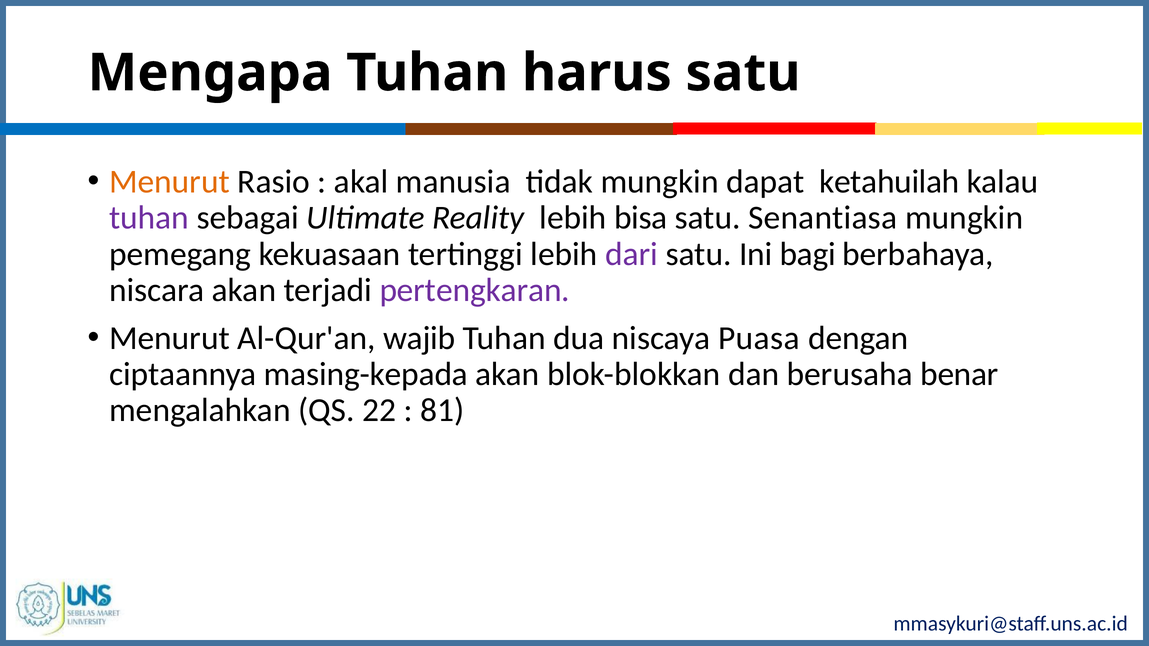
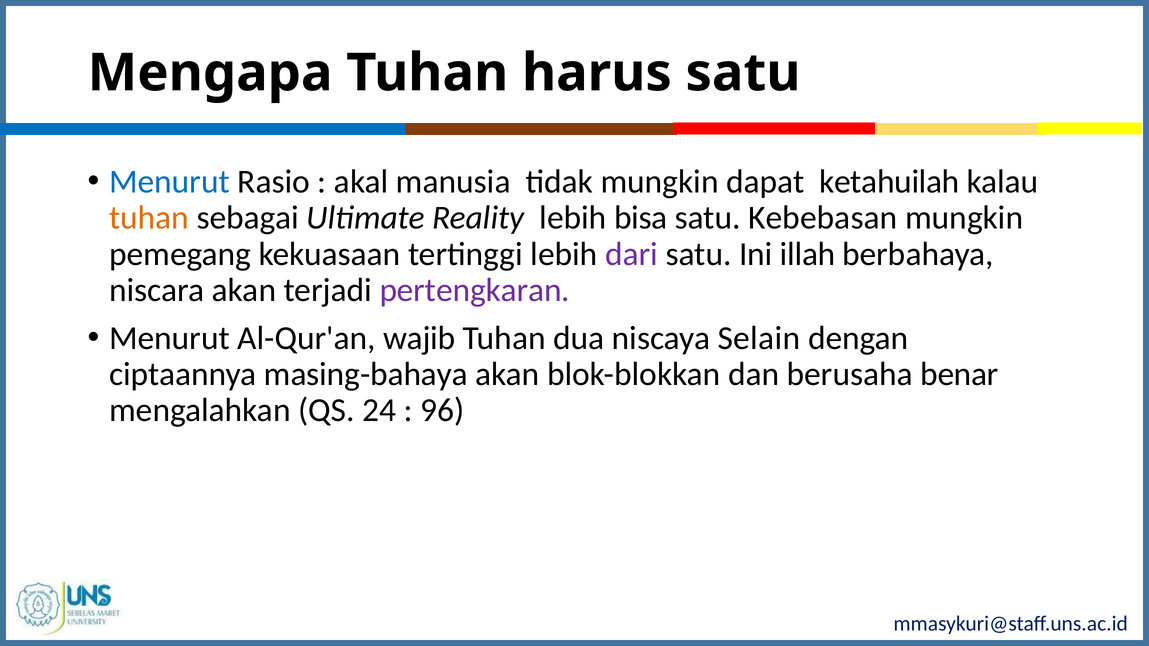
Menurut colour: orange -> blue (169, 182)
tuhan colour: purple -> orange (149, 218)
Senantiasa: Senantiasa -> Kebebasan (823, 218)
bagi: bagi -> illah (808, 254)
Puasa: Puasa -> Selain (759, 338)
masing-kepada: masing-kepada -> masing-bahaya (366, 374)
22: 22 -> 24 (379, 411)
81: 81 -> 96 (442, 411)
